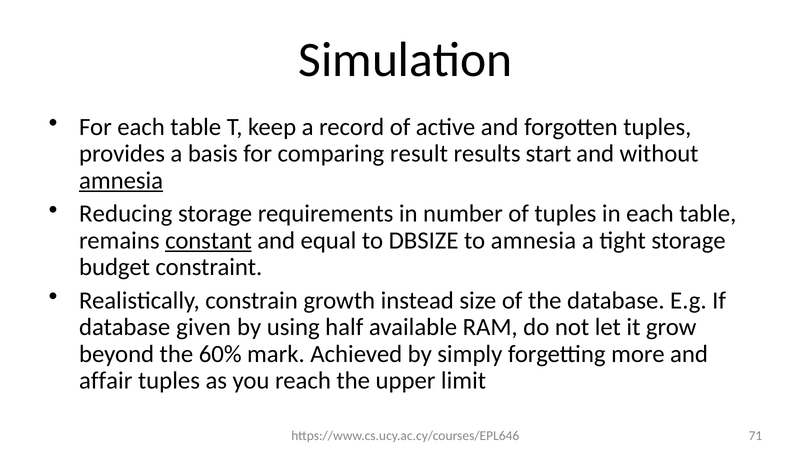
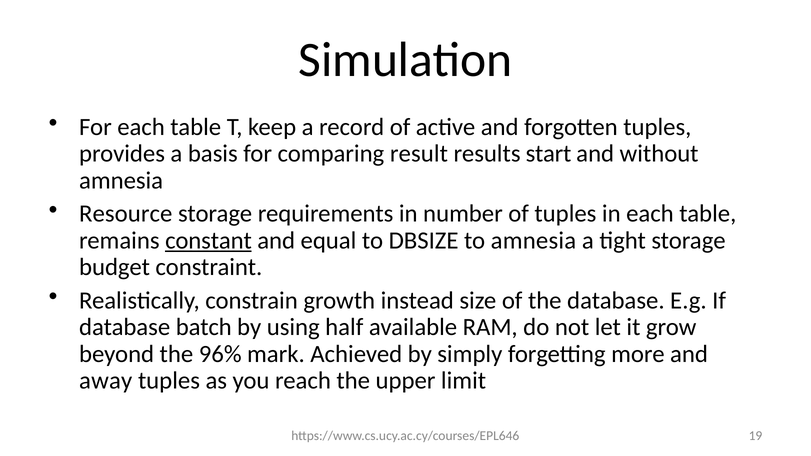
amnesia underline: present -> none (121, 181)
Reducing: Reducing -> Resource (126, 214)
given: given -> batch (204, 327)
60%: 60% -> 96% (220, 354)
affair: affair -> away (106, 381)
71: 71 -> 19 (755, 436)
